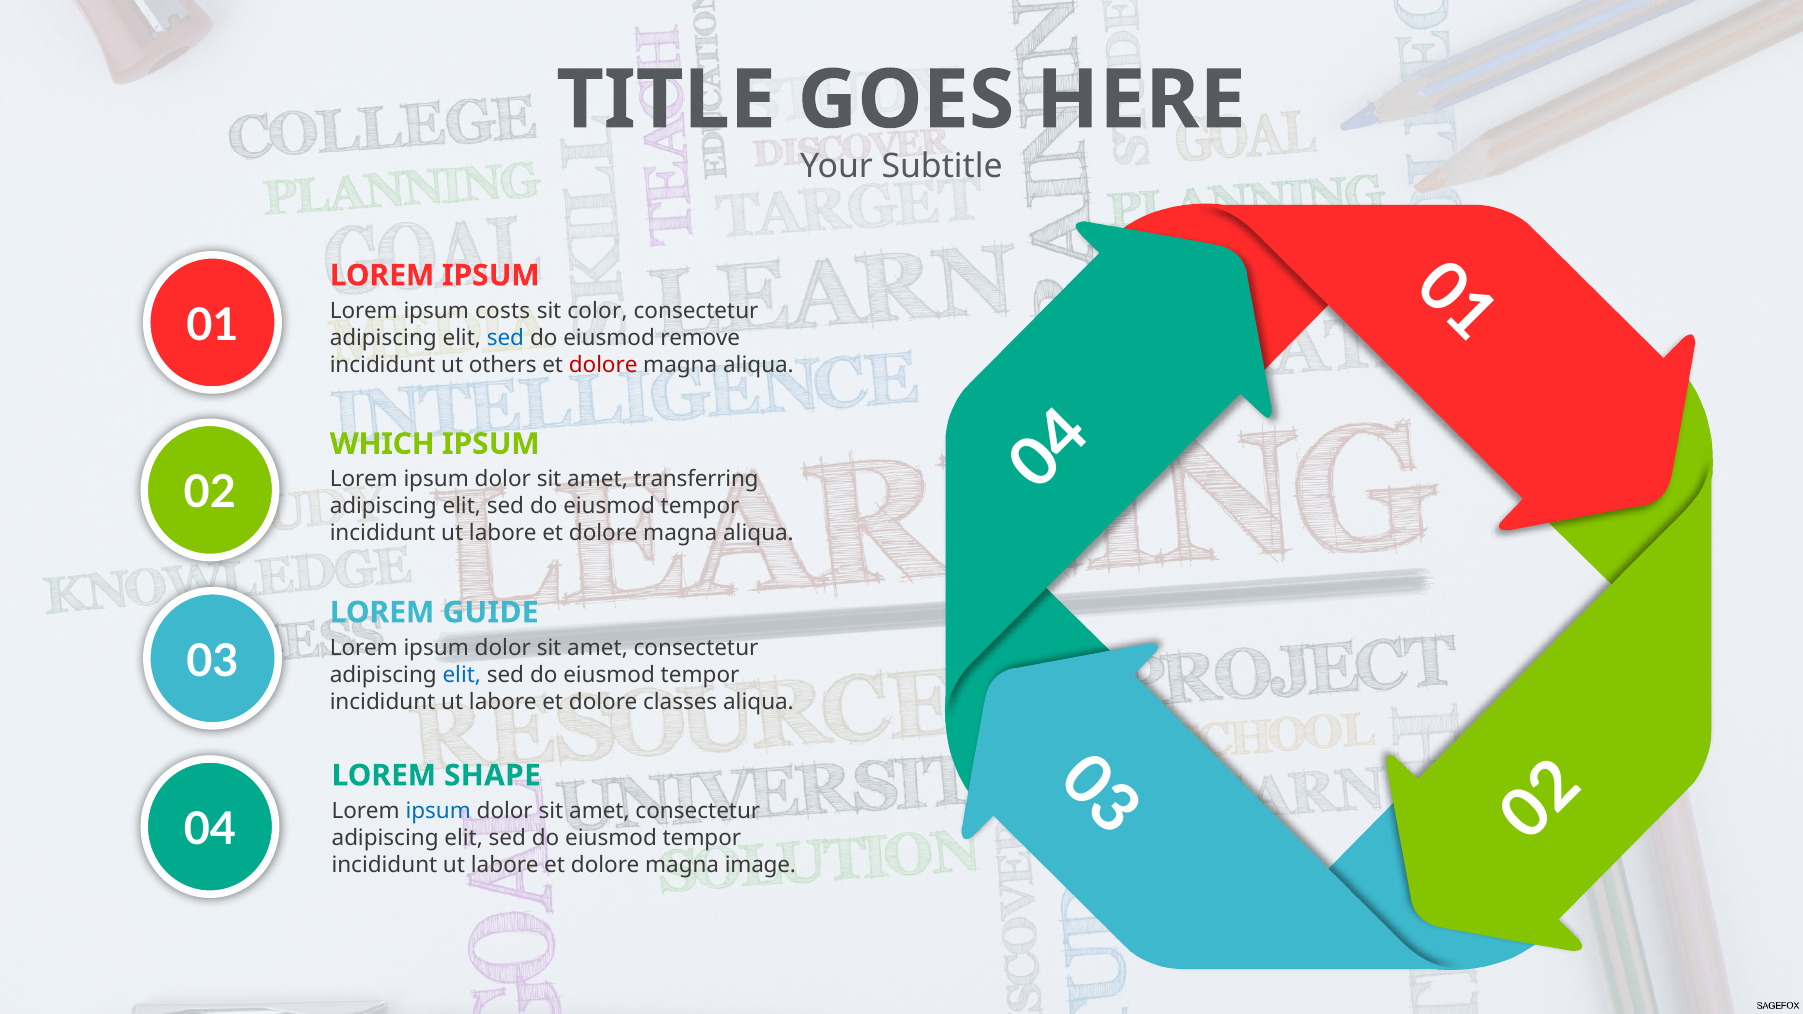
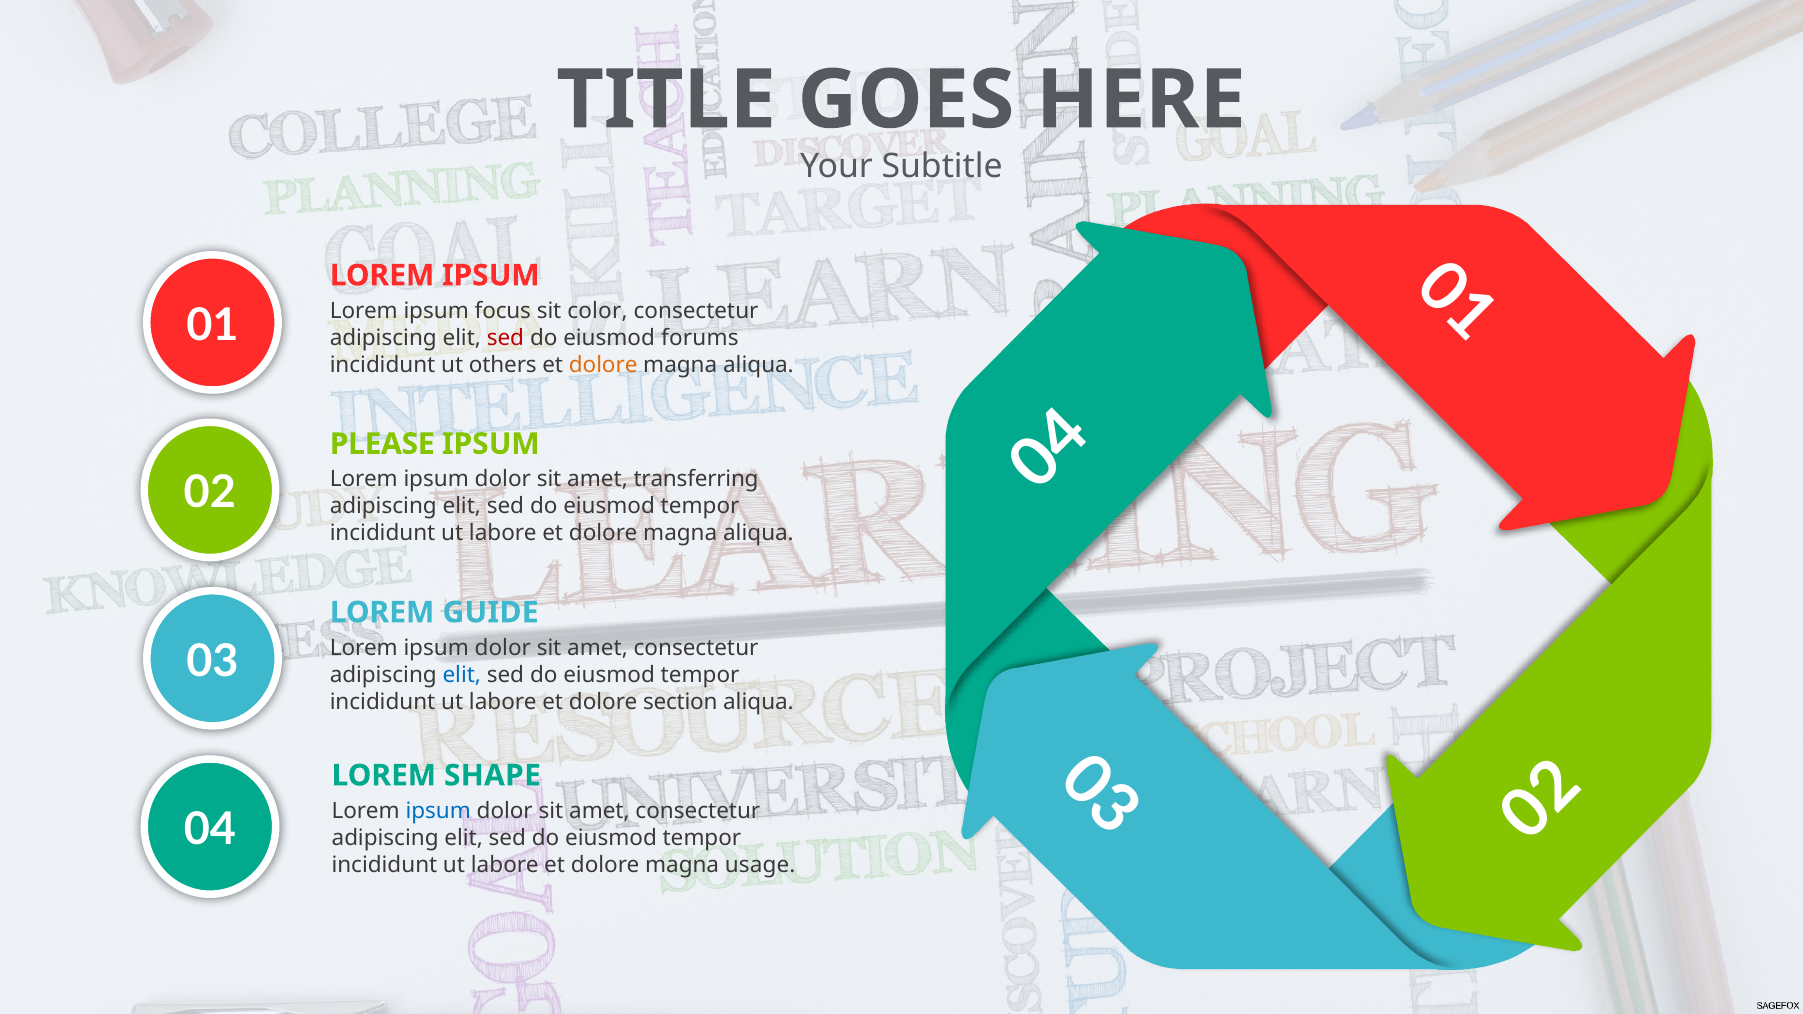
costs: costs -> focus (503, 311)
sed colour: blue -> red (505, 338)
remove: remove -> forums (700, 338)
dolore colour: red -> orange (603, 365)
WHICH: WHICH -> PLEASE (382, 444)
classes: classes -> section (680, 702)
image: image -> usage (760, 865)
